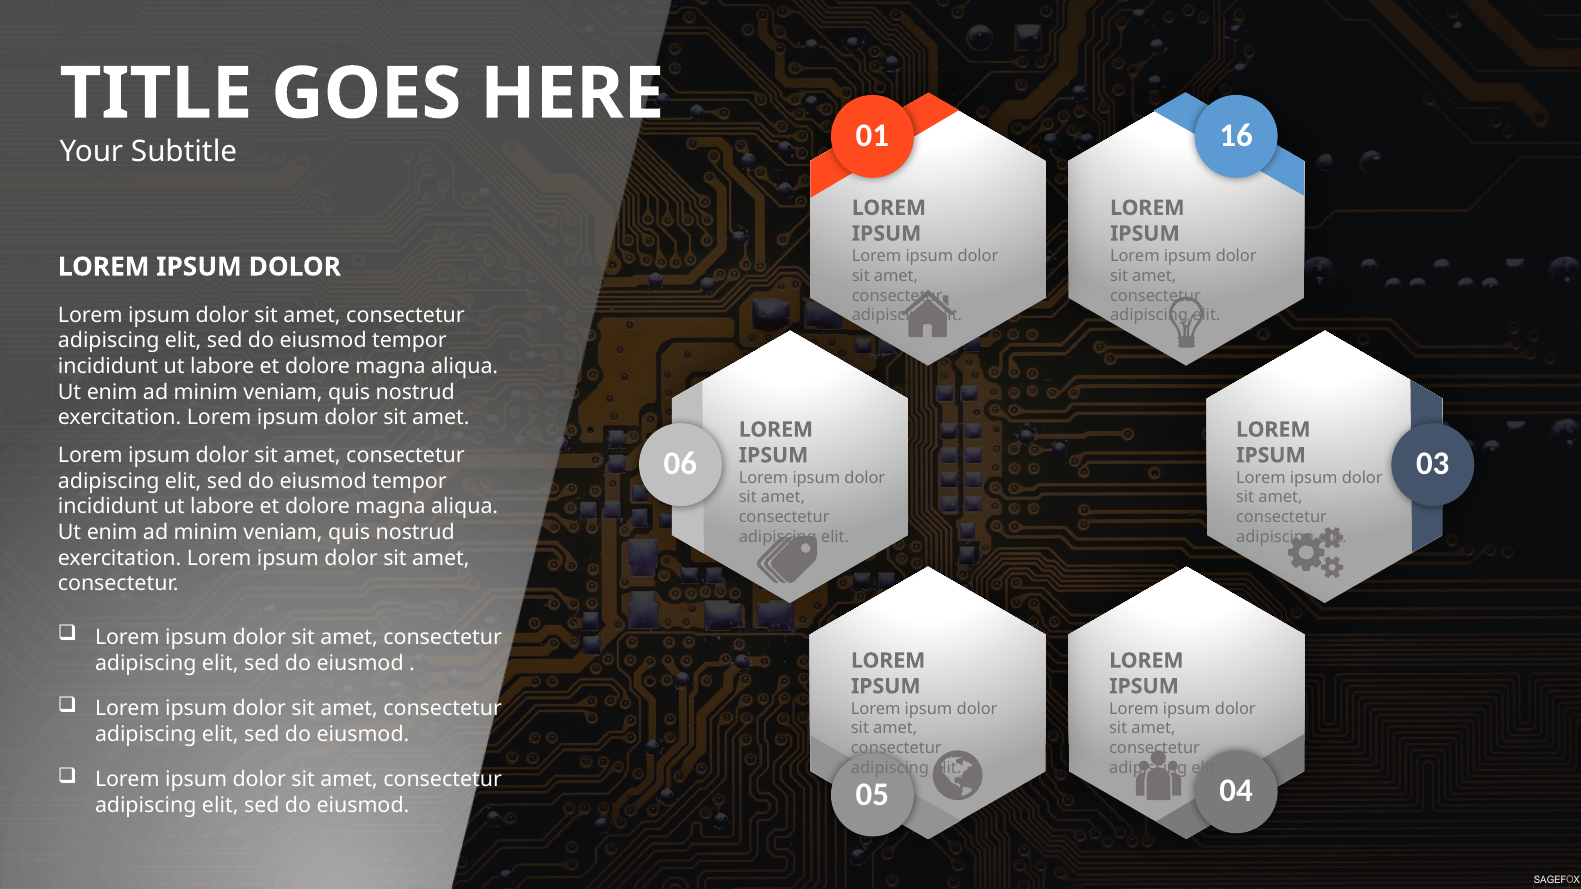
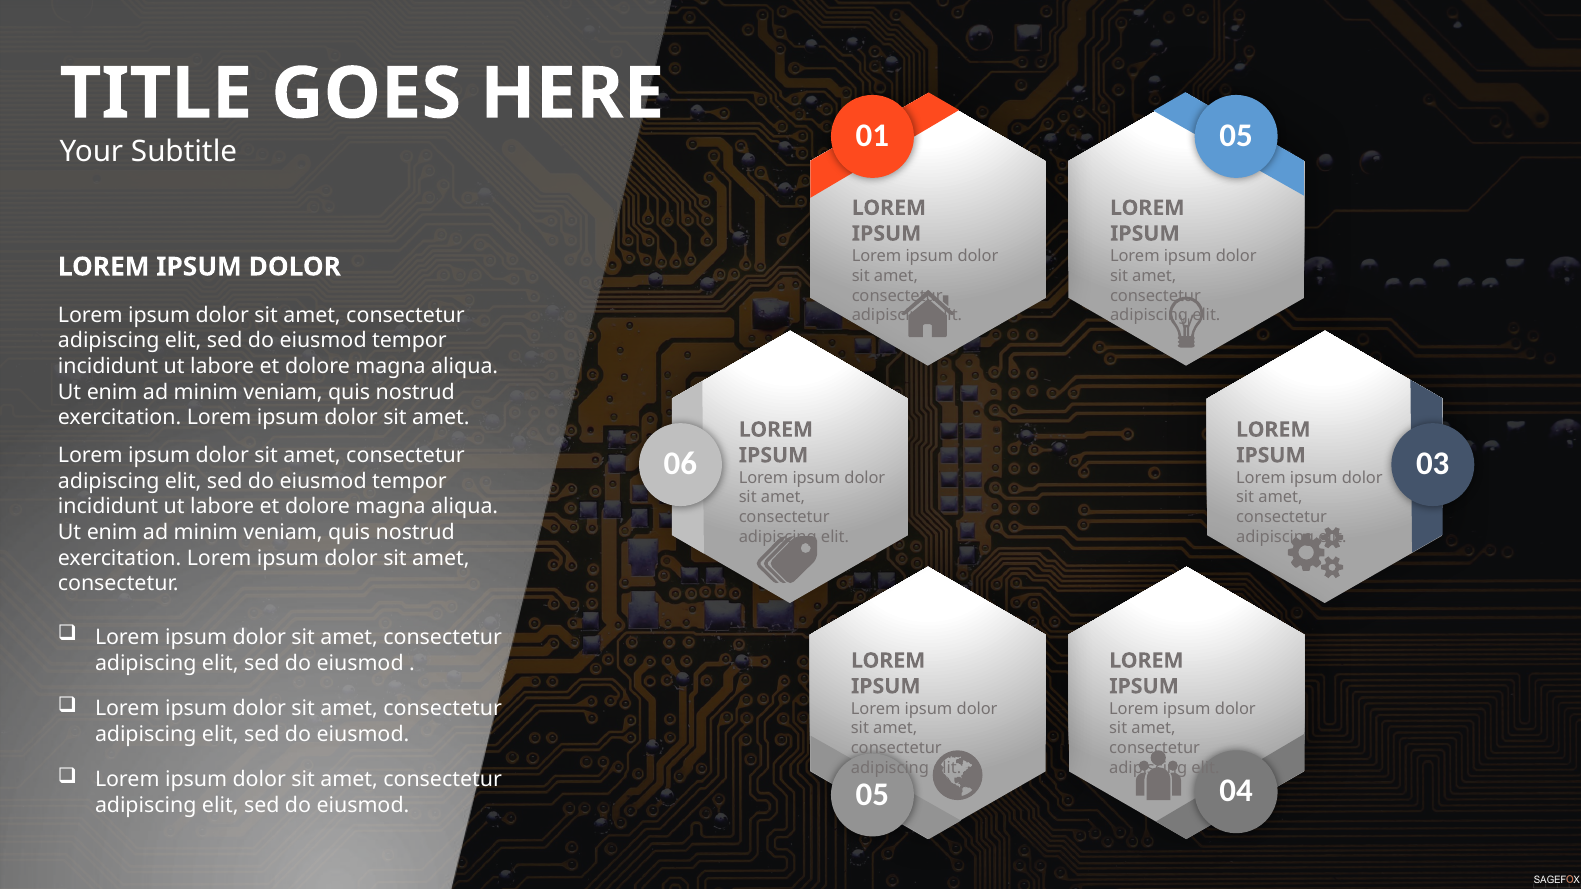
01 16: 16 -> 05 (1236, 136)
